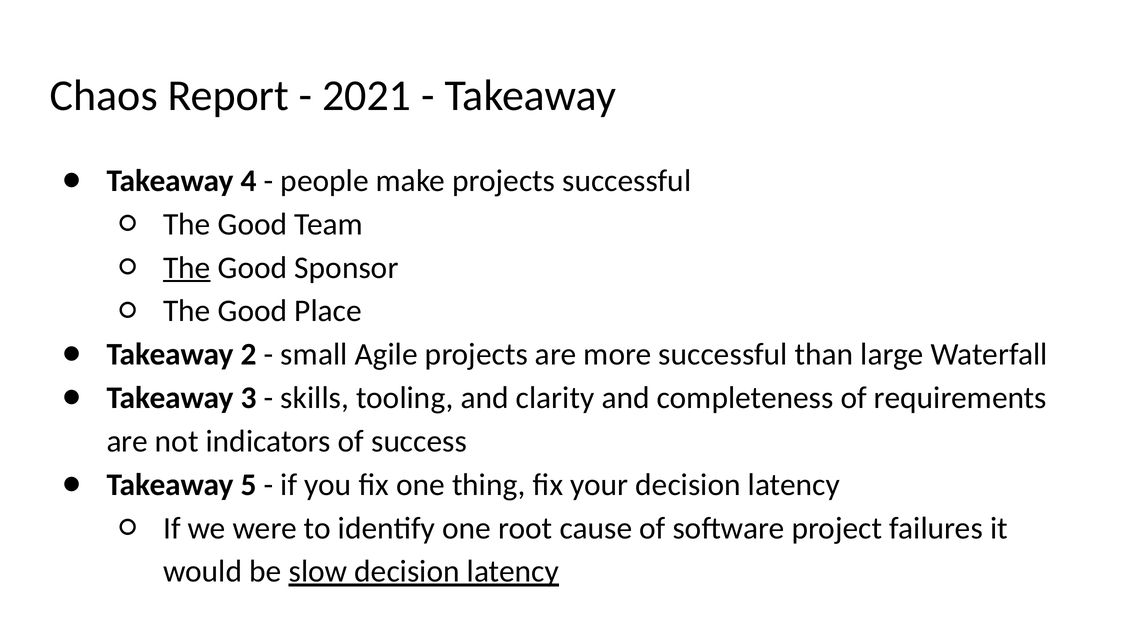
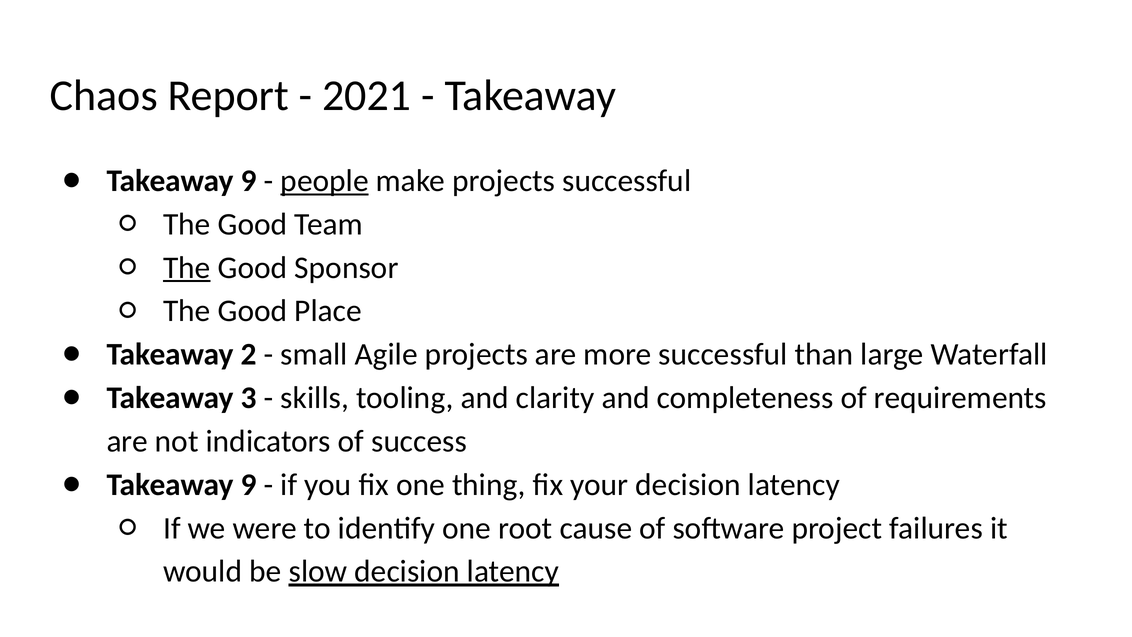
4: 4 -> 9 (249, 181)
people underline: none -> present (325, 181)
5: 5 -> 9 (249, 485)
